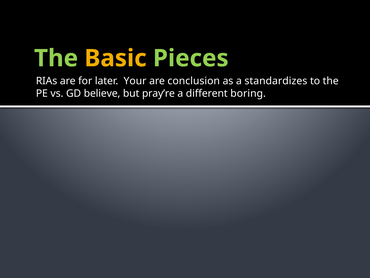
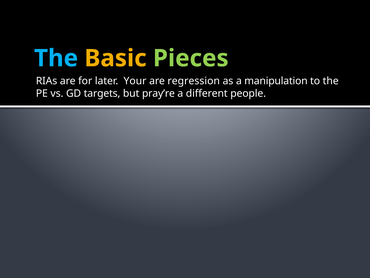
The colour: light green -> light blue (56, 58)
conclusion: conclusion -> regression (194, 81)
standardizes: standardizes -> manipulation (276, 81)
believe: believe -> targets (102, 93)
boring: boring -> people (248, 93)
